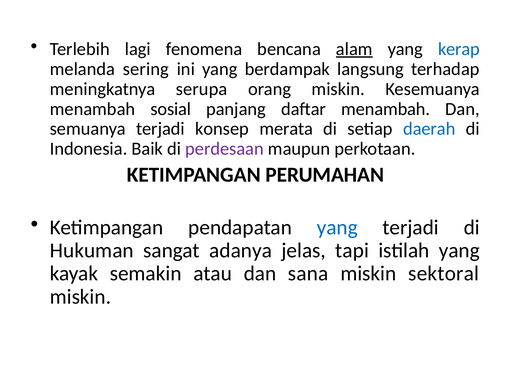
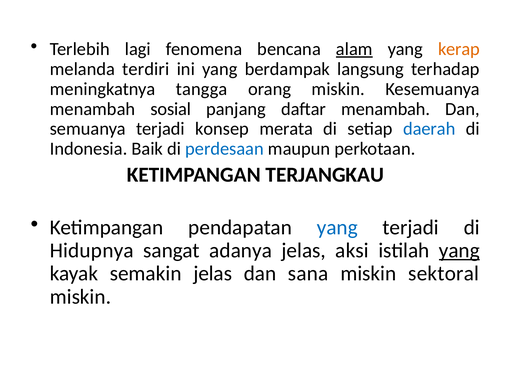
kerap colour: blue -> orange (459, 49)
sering: sering -> terdiri (146, 69)
serupa: serupa -> tangga (202, 89)
perdesaan colour: purple -> blue (225, 149)
PERUMAHAN: PERUMAHAN -> TERJANGKAU (325, 174)
Hukuman: Hukuman -> Hidupnya (92, 250)
tapi: tapi -> aksi (352, 250)
yang underline: none -> present (459, 250)
semakin atau: atau -> jelas (213, 273)
